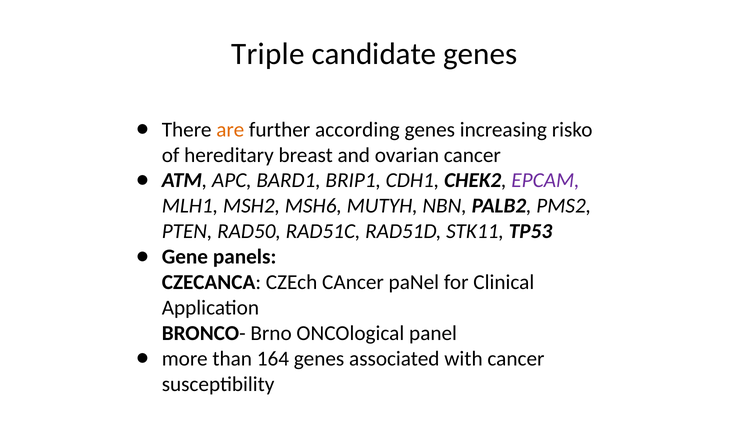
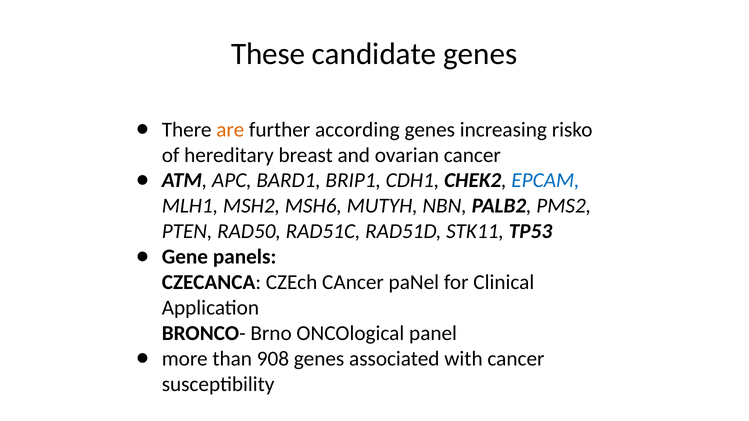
Triple: Triple -> These (268, 54)
EPCAM colour: purple -> blue (545, 181)
164: 164 -> 908 (273, 359)
